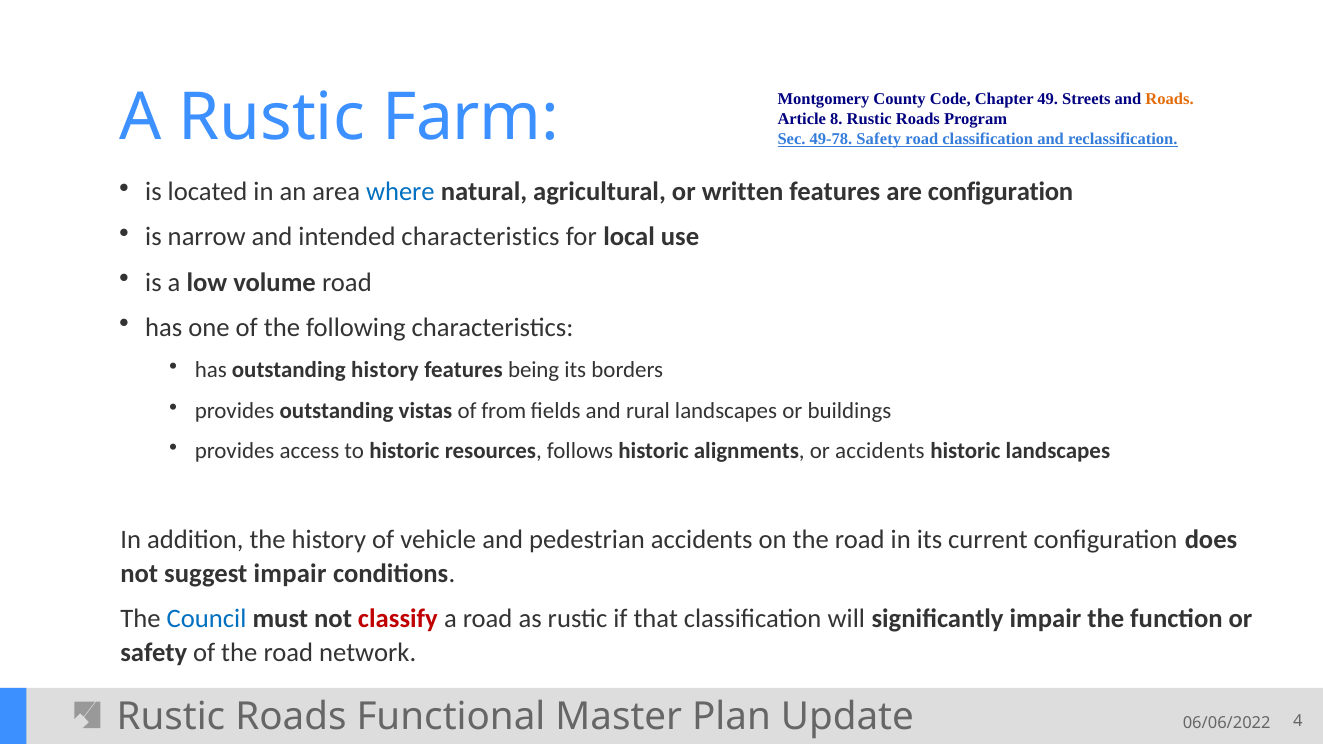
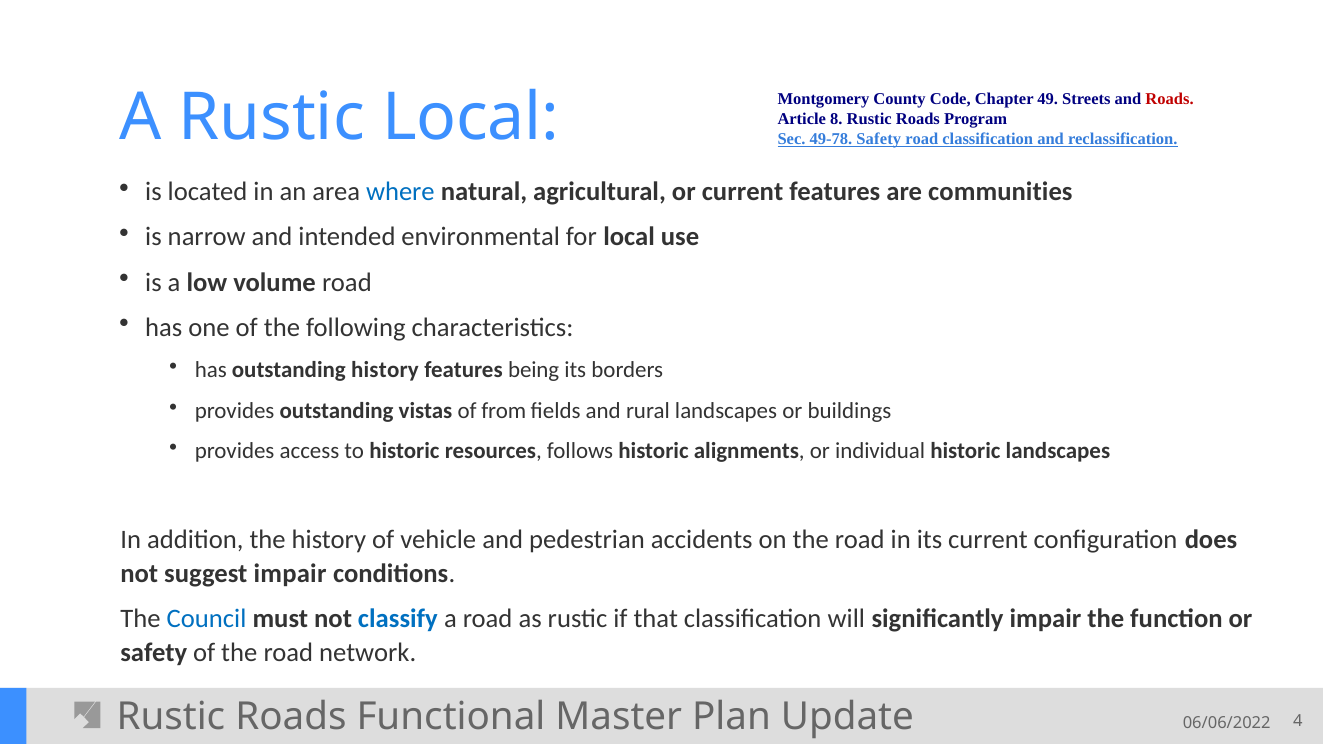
Roads colour: orange -> red (1170, 99)
Rustic Farm: Farm -> Local (470, 118)
or written: written -> current (743, 192)
are configuration: configuration -> communities (1000, 192)
intended characteristics: characteristics -> environmental (481, 237)
or accidents: accidents -> individual (880, 451)
classify colour: red -> blue (398, 619)
